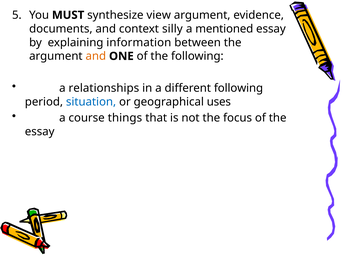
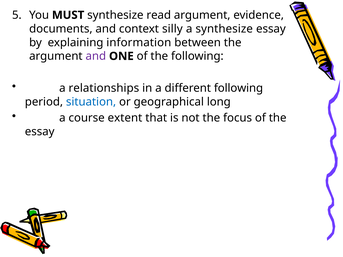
view: view -> read (159, 15)
a mentioned: mentioned -> synthesize (224, 29)
and colour: orange -> purple (96, 56)
uses: uses -> long (219, 102)
things: things -> extent (125, 118)
